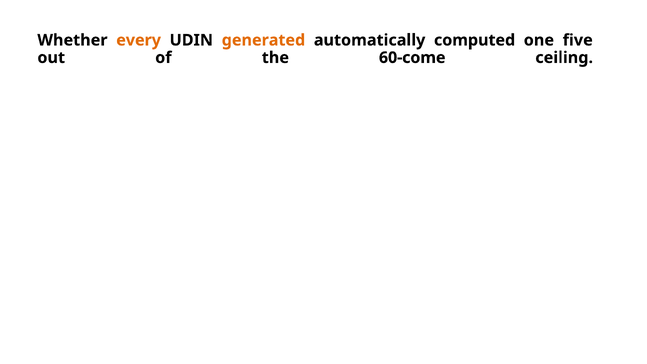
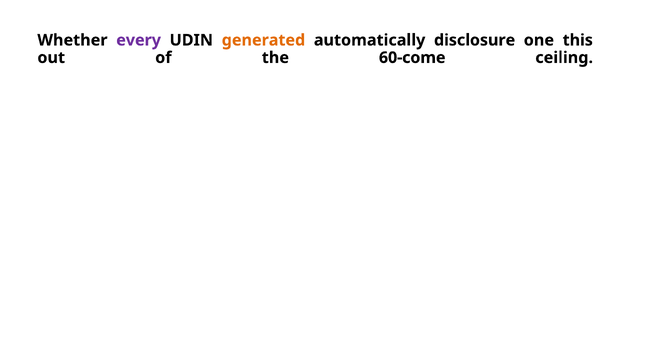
every colour: orange -> purple (139, 40)
computed: computed -> disclosure (475, 40)
five: five -> this (578, 40)
